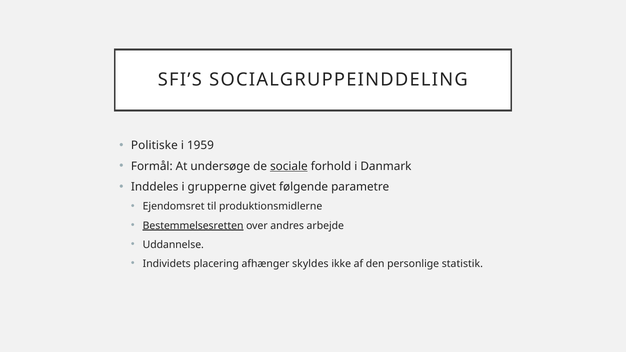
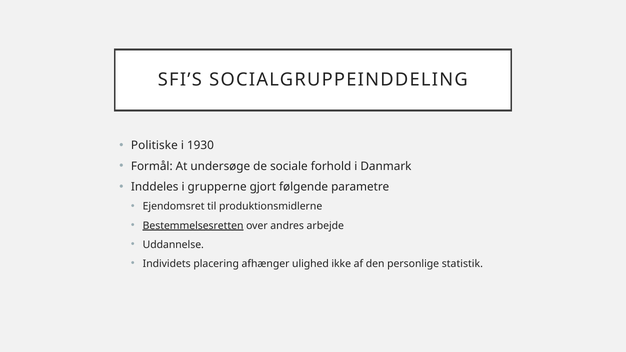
1959: 1959 -> 1930 (200, 146)
sociale underline: present -> none (289, 166)
givet: givet -> gjort (263, 187)
skyldes: skyldes -> ulighed (310, 264)
